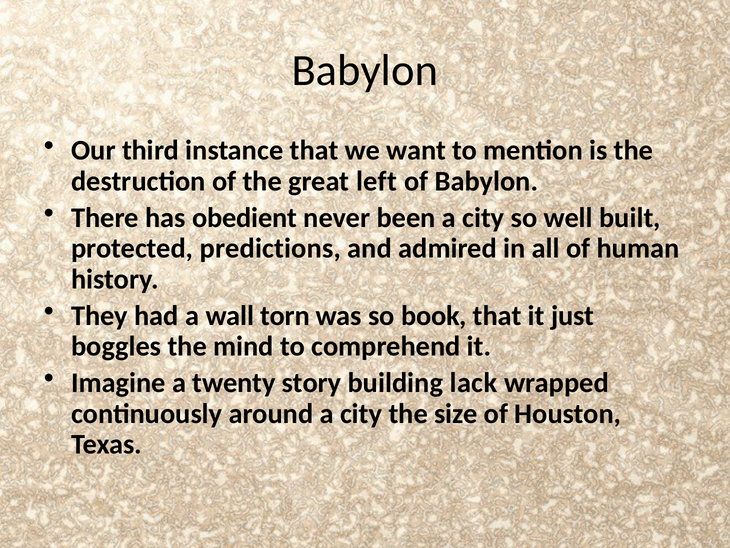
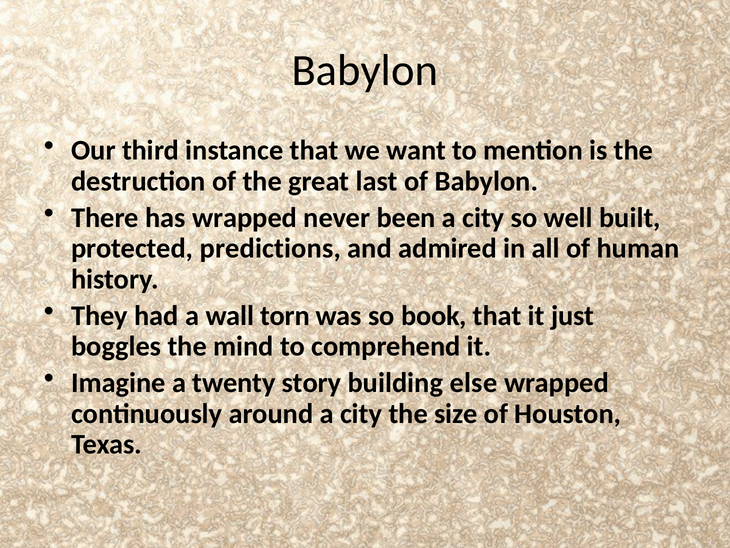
left: left -> last (377, 181)
has obedient: obedient -> wrapped (245, 218)
lack: lack -> else (474, 383)
